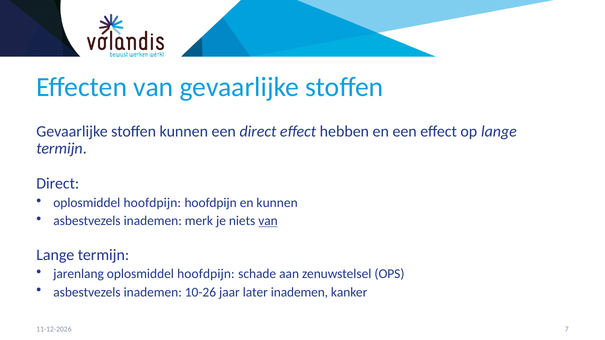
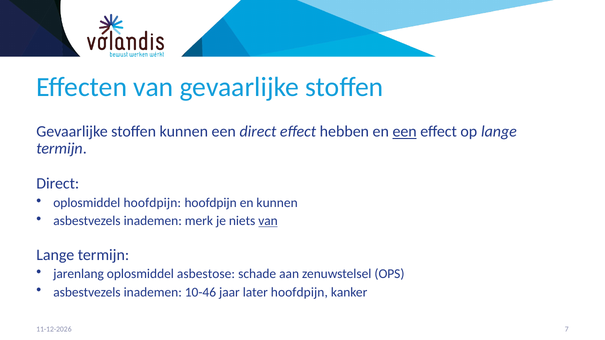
een underline: none -> present (405, 132)
jarenlang oplosmiddel hoofdpijn: hoofdpijn -> asbestose (206, 274)
10-26: 10-26 -> 10-46 (200, 292)
later inademen: inademen -> hoofdpijn (299, 292)
